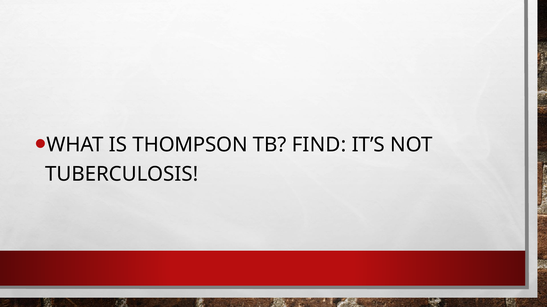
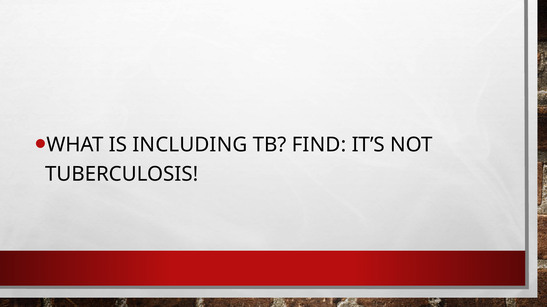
THOMPSON: THOMPSON -> INCLUDING (190, 145)
